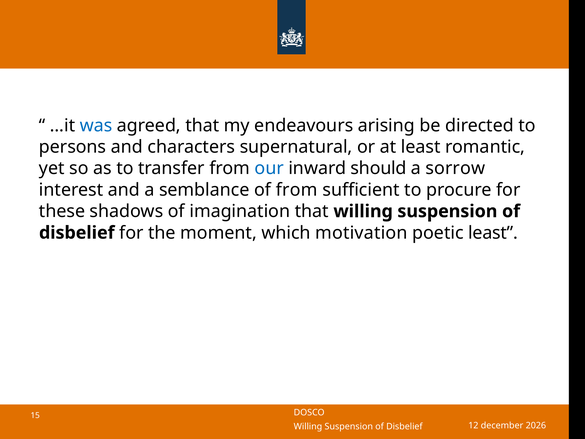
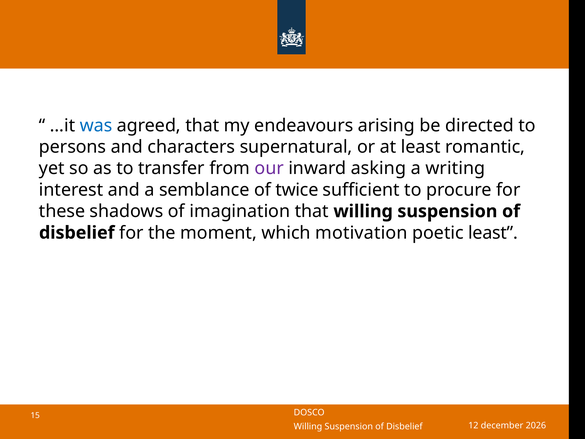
our colour: blue -> purple (269, 168)
should: should -> asking (378, 168)
sorrow: sorrow -> writing (455, 168)
of from: from -> twice (297, 190)
